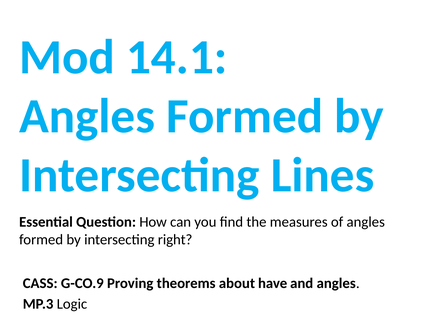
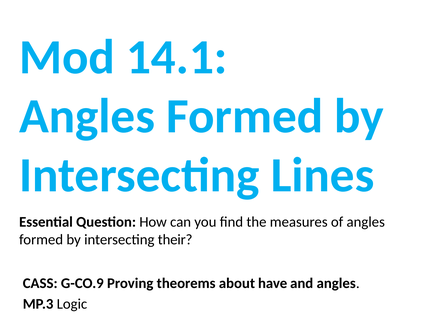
right: right -> their (175, 240)
